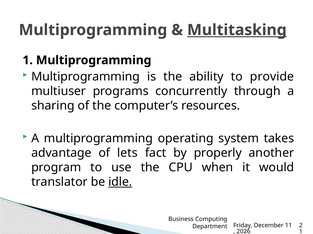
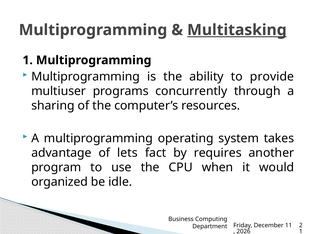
properly: properly -> requires (218, 153)
translator: translator -> organized (60, 183)
idle underline: present -> none (120, 183)
